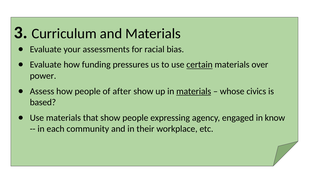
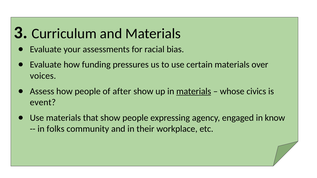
certain underline: present -> none (199, 65)
power: power -> voices (43, 76)
based: based -> event (43, 103)
each: each -> folks (56, 129)
